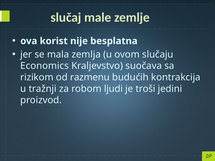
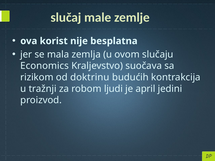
razmenu: razmenu -> doktrinu (90, 77)
troši: troši -> april (145, 89)
